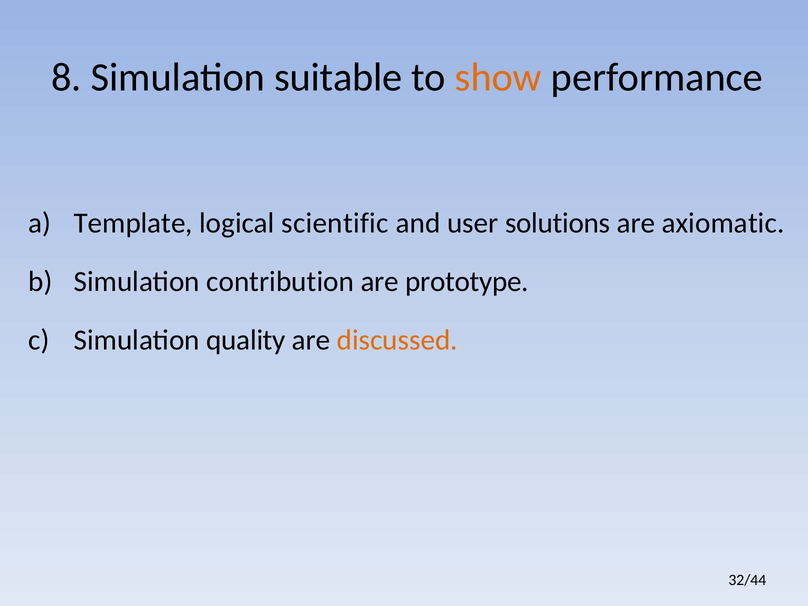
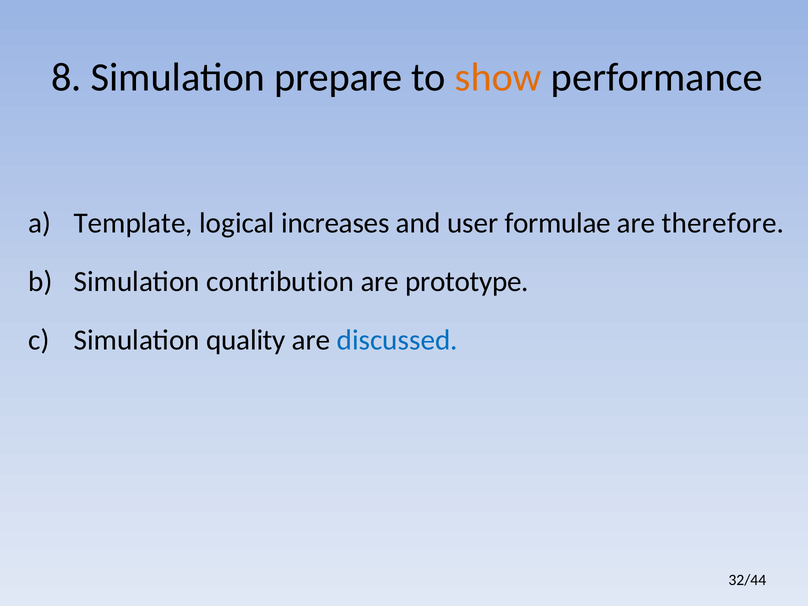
suitable: suitable -> prepare (338, 78)
scientific: scientific -> increases (335, 223)
solutions: solutions -> formulae (558, 223)
axiomatic: axiomatic -> therefore (723, 223)
discussed colour: orange -> blue (397, 340)
